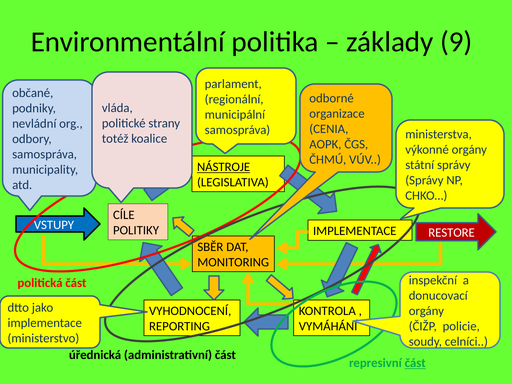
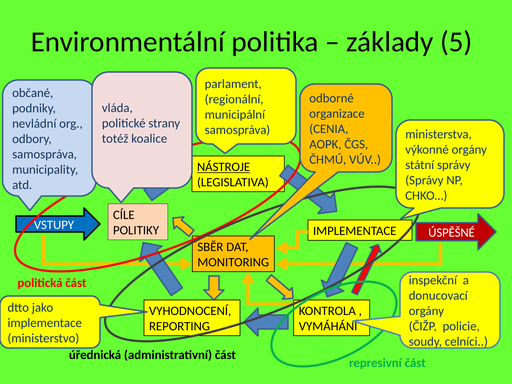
9: 9 -> 5 (456, 42)
RESTORE: RESTORE -> ÚSPĚŠNÉ (452, 233)
část underline: present -> none (415, 363)
